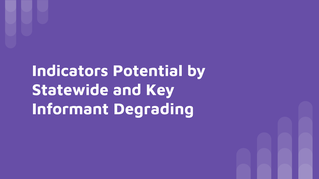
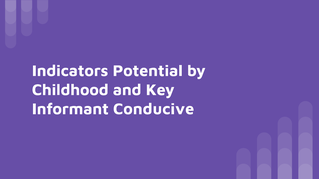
Statewide: Statewide -> Childhood (70, 90)
Degrading: Degrading -> Conducive (154, 109)
